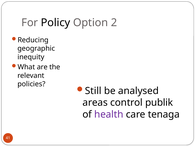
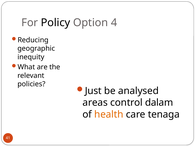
2: 2 -> 4 (114, 23)
Still: Still -> Just (93, 90)
publik: publik -> dalam (159, 102)
health colour: purple -> orange (109, 114)
